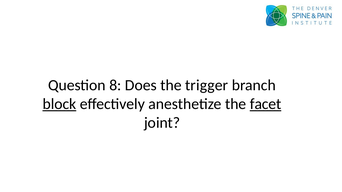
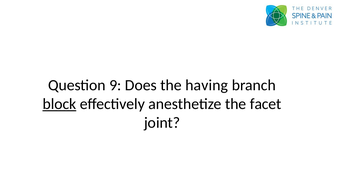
8: 8 -> 9 (115, 85)
trigger: trigger -> having (207, 85)
facet underline: present -> none (266, 104)
